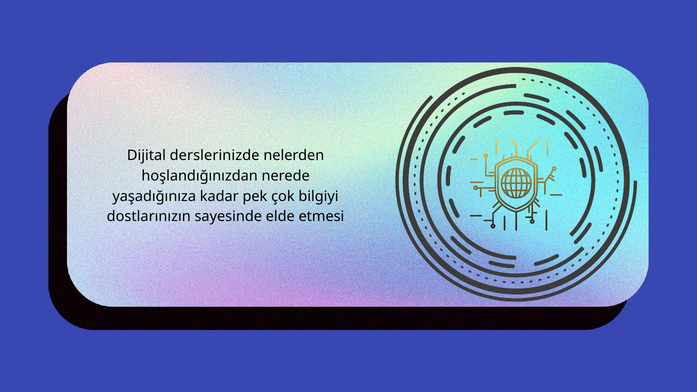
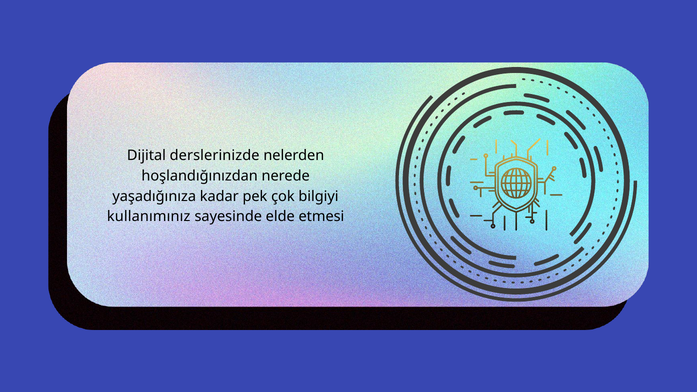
dostlarınızın: dostlarınızın -> kullanımınız (149, 217)
